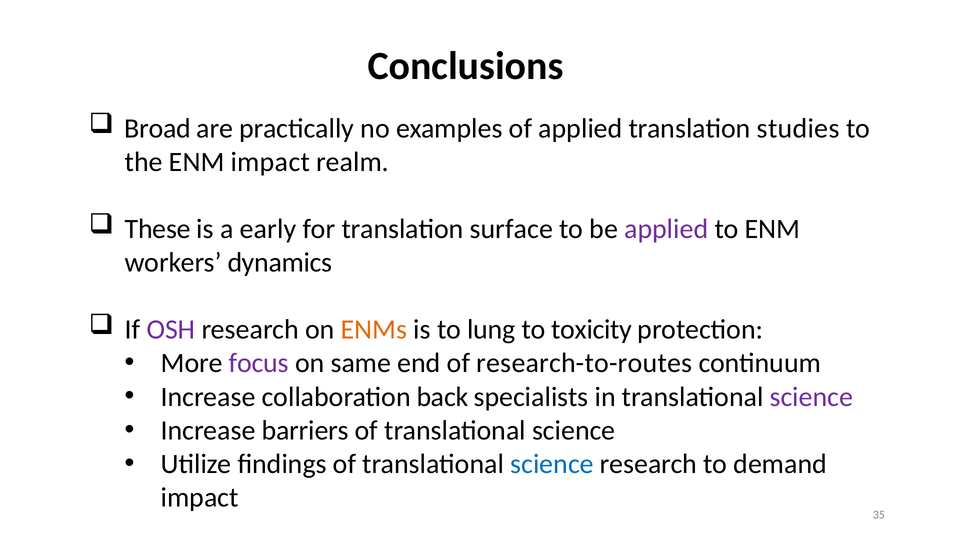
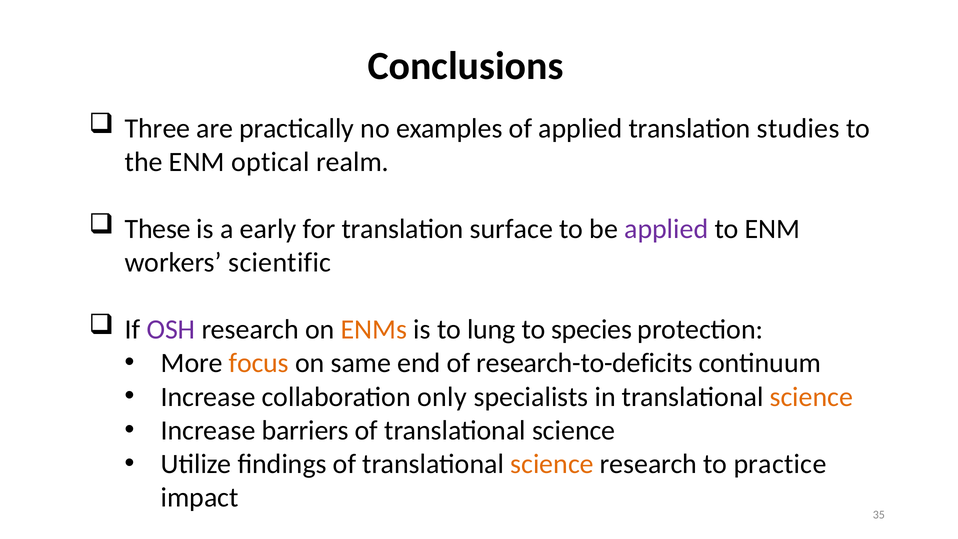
Broad: Broad -> Three (158, 128)
ENM impact: impact -> optical (270, 162)
dynamics: dynamics -> scientific (280, 263)
toxicity: toxicity -> species (592, 330)
focus colour: purple -> orange (259, 363)
research-to-routes: research-to-routes -> research-to-deficits (585, 363)
back: back -> only (442, 397)
science colour: purple -> orange (811, 397)
science colour: blue -> orange (552, 464)
demand: demand -> practice (780, 464)
